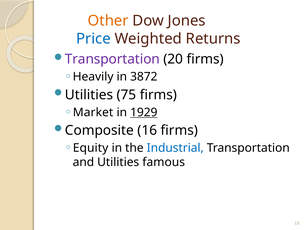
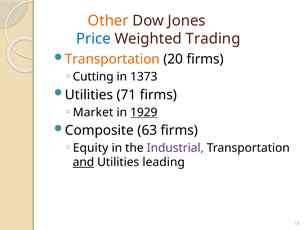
Returns: Returns -> Trading (213, 39)
Transportation colour: purple -> orange (112, 59)
Heavily: Heavily -> Cutting (93, 77)
3872: 3872 -> 1373 (144, 77)
75: 75 -> 71 (126, 95)
16: 16 -> 63 (147, 131)
Industrial colour: blue -> purple (175, 148)
and underline: none -> present (83, 162)
famous: famous -> leading (164, 162)
